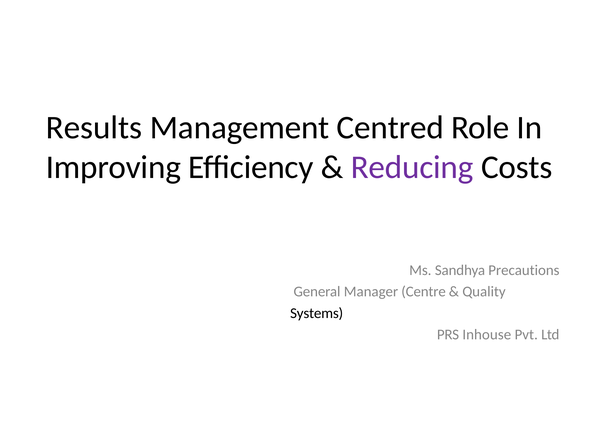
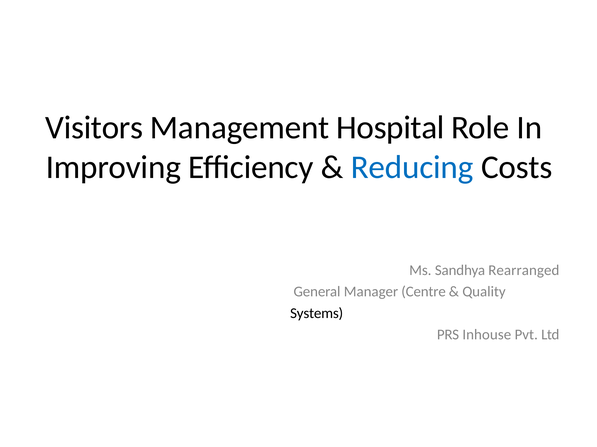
Results: Results -> Visitors (94, 128)
Centred: Centred -> Hospital (390, 128)
Reducing colour: purple -> blue (412, 168)
Precautions: Precautions -> Rearranged (524, 271)
